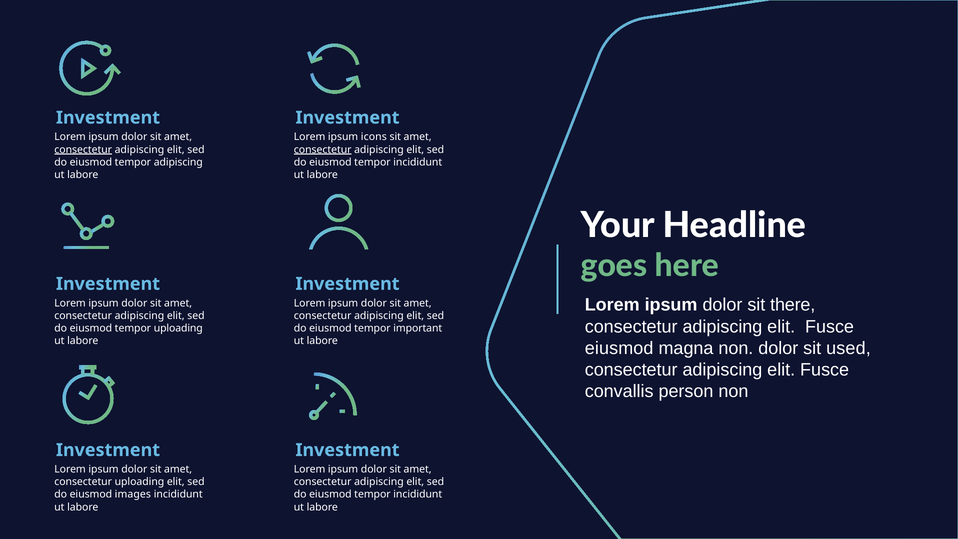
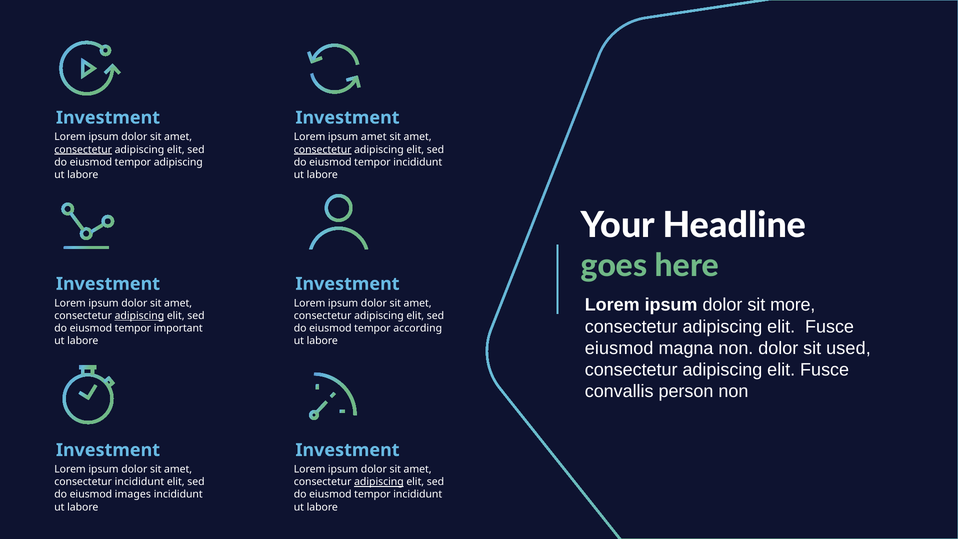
ipsum icons: icons -> amet (374, 137)
there: there -> more (793, 305)
adipiscing underline: none -> present (139, 316)
tempor uploading: uploading -> important (178, 328)
important: important -> according (418, 328)
consectetur uploading: uploading -> incididunt (139, 482)
adipiscing underline: none -> present (379, 482)
